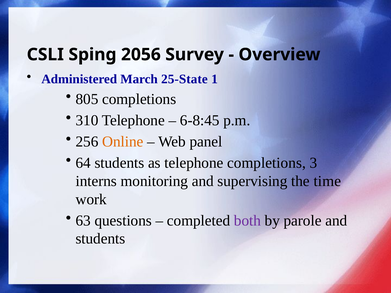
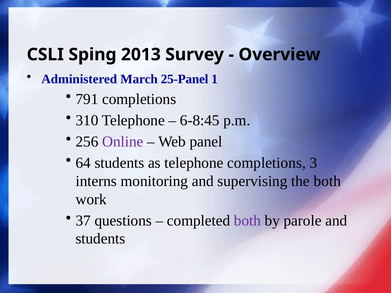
2056: 2056 -> 2013 (141, 55)
25-State: 25-State -> 25-Panel (185, 79)
805: 805 -> 791 (87, 99)
Online colour: orange -> purple (123, 142)
the time: time -> both (327, 181)
63: 63 -> 37 (83, 221)
